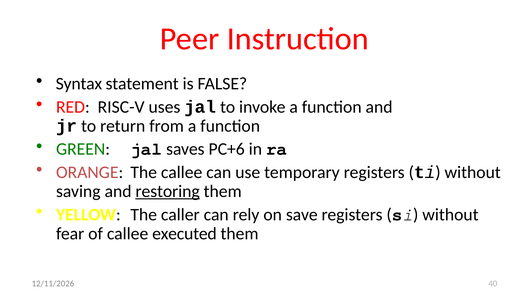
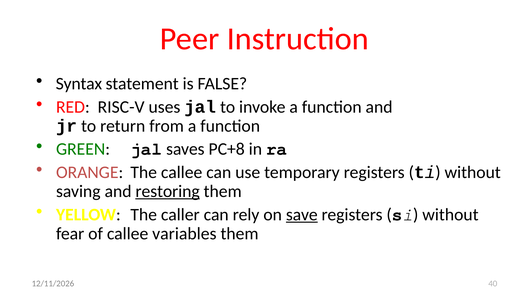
PC+6: PC+6 -> PC+8 (227, 149)
save underline: none -> present (302, 215)
executed: executed -> variables (184, 234)
